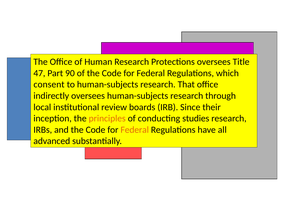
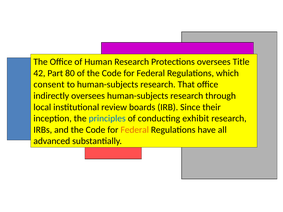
47: 47 -> 42 (39, 73)
90: 90 -> 80 (70, 73)
principles colour: orange -> blue (107, 119)
studies: studies -> exhibit (196, 119)
